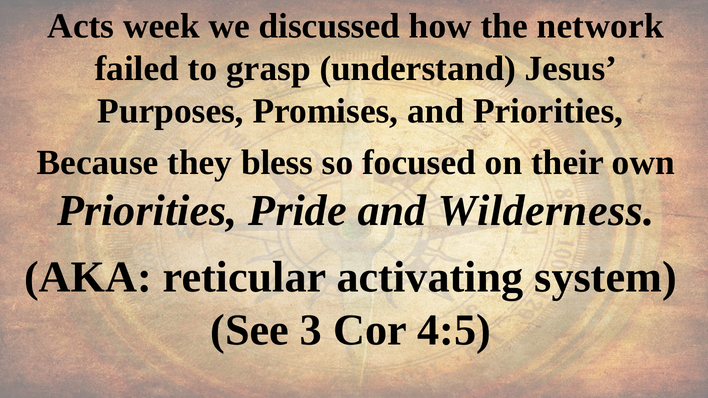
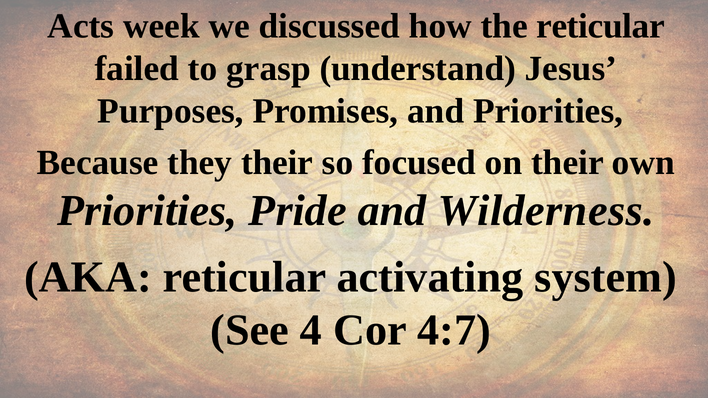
the network: network -> reticular (601, 26)
they bless: bless -> their (277, 163)
3: 3 -> 4 (311, 330)
4:5: 4:5 -> 4:7 (454, 330)
